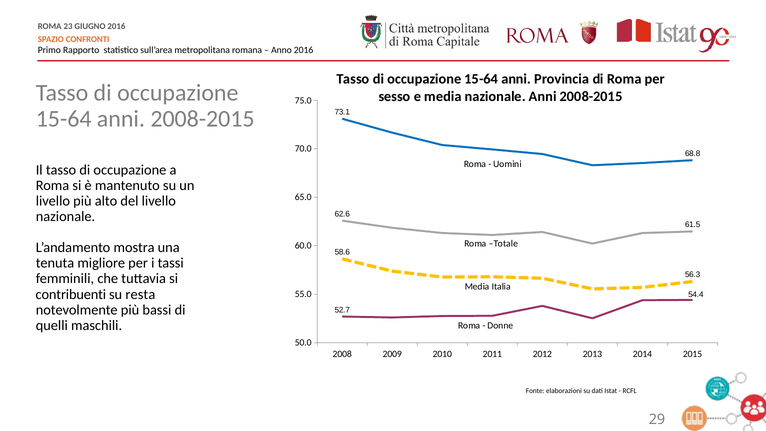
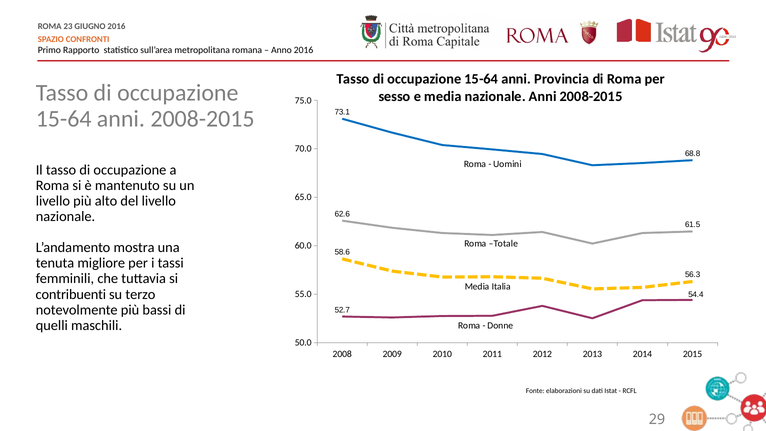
resta: resta -> terzo (140, 294)
